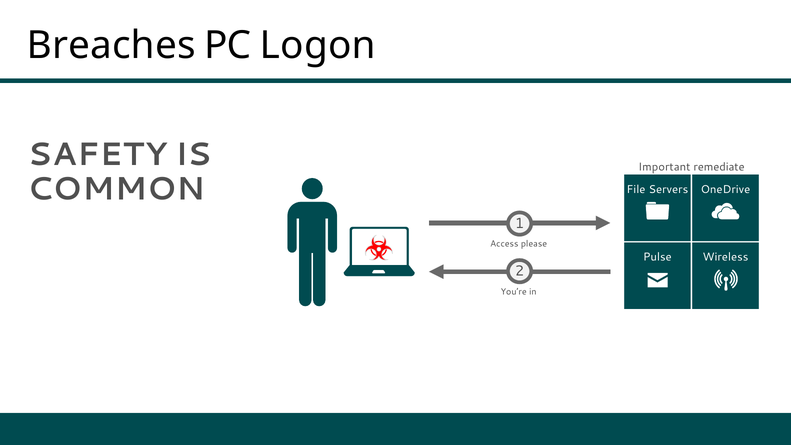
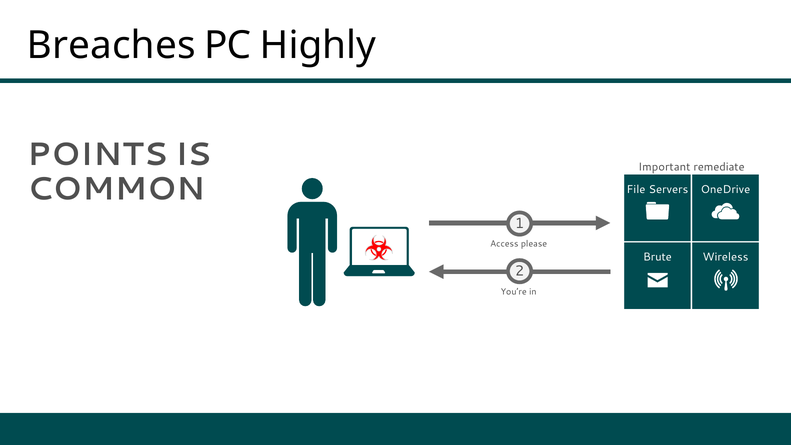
Logon: Logon -> Highly (318, 45)
SAFETY: SAFETY -> POINTS (98, 154)
Pulse: Pulse -> Brute (657, 257)
